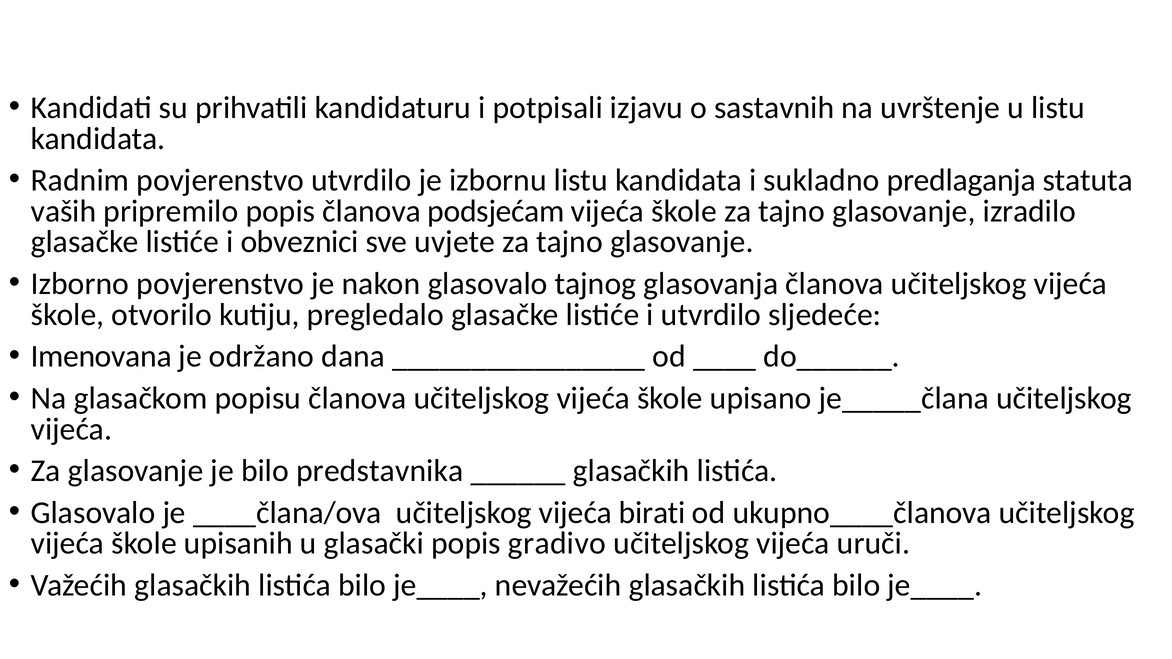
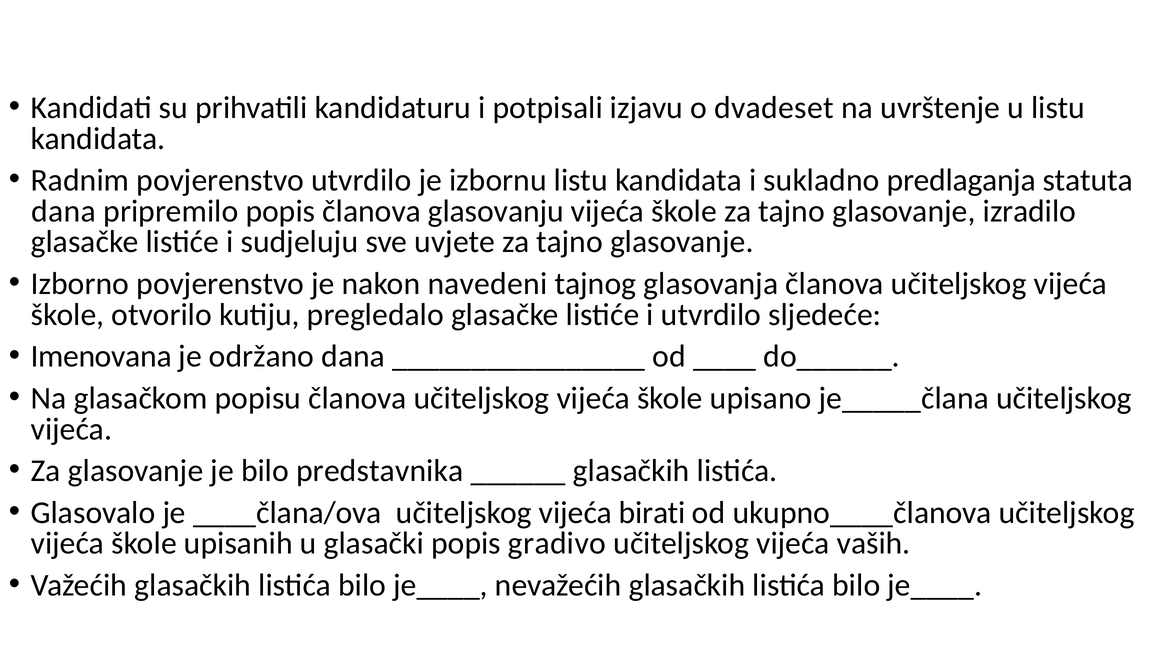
sastavnih: sastavnih -> dvadeset (774, 108)
vaših: vaših -> dana (63, 211)
podsjećam: podsjećam -> glasovanju (496, 211)
obveznici: obveznici -> sudjeluju (299, 242)
nakon glasovalo: glasovalo -> navedeni (487, 284)
uruči: uruči -> vaših (874, 544)
